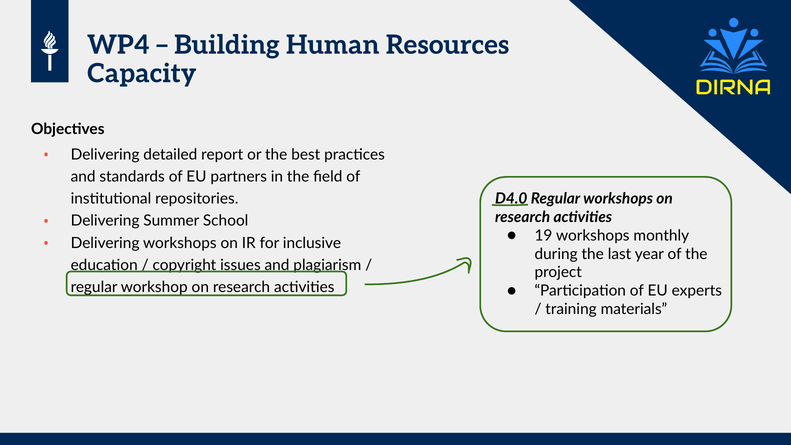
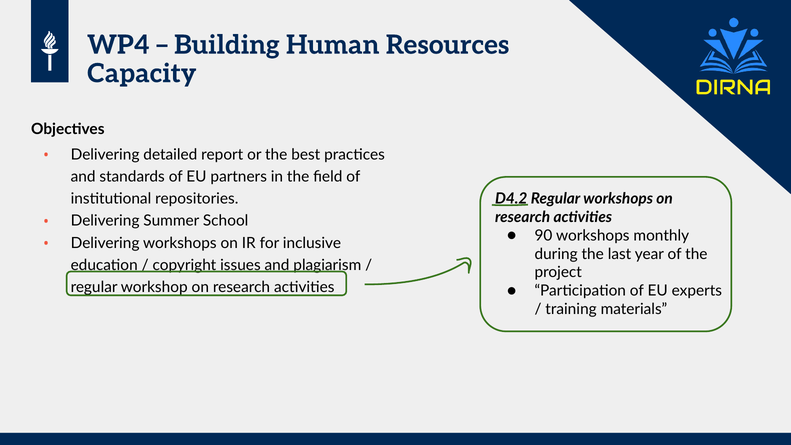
D4.0: D4.0 -> D4.2 (511, 198)
19: 19 -> 90 (543, 235)
